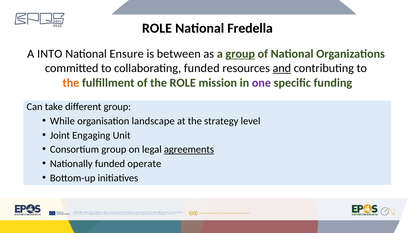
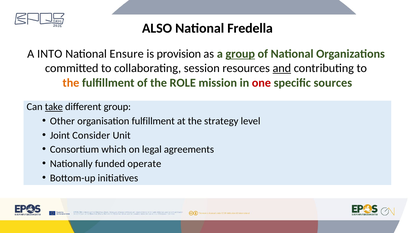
ROLE: ROLE -> ALSO (157, 28)
between: between -> provision (179, 54)
collaborating funded: funded -> session (202, 68)
one colour: purple -> red (261, 83)
funding: funding -> sources (333, 83)
take underline: none -> present (54, 107)
While: While -> Other (62, 121)
organisation landscape: landscape -> fulfillment (153, 121)
Engaging: Engaging -> Consider (91, 136)
Consortium group: group -> which (114, 150)
agreements underline: present -> none (189, 150)
